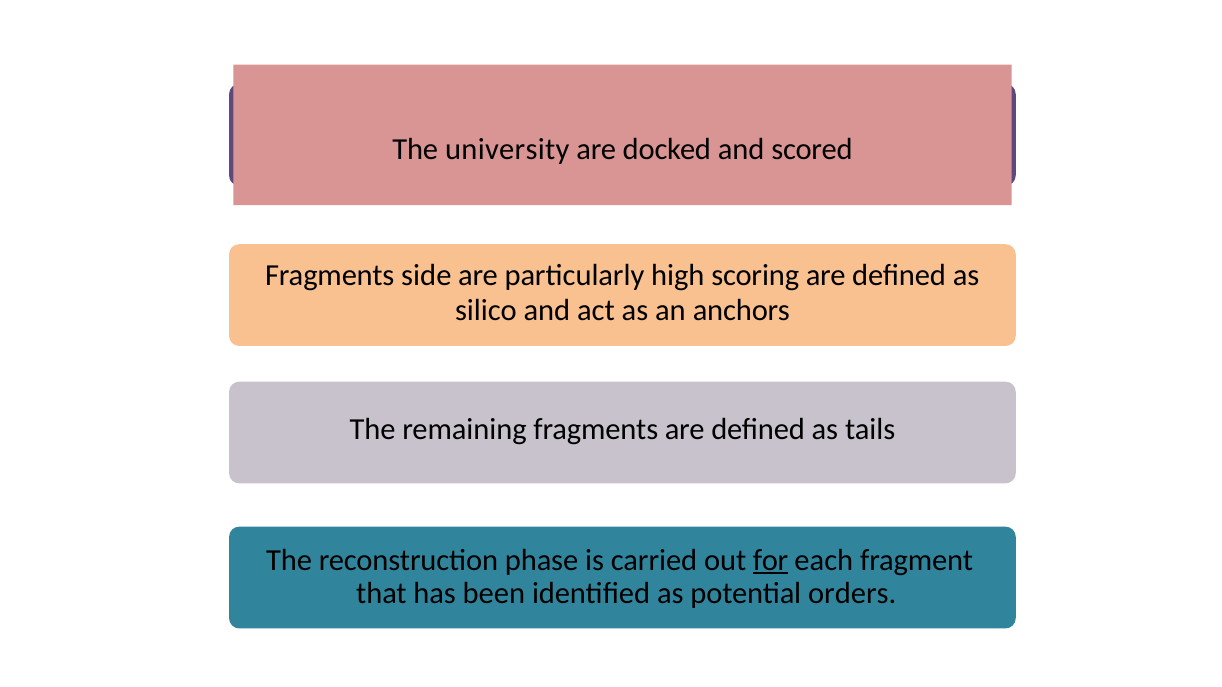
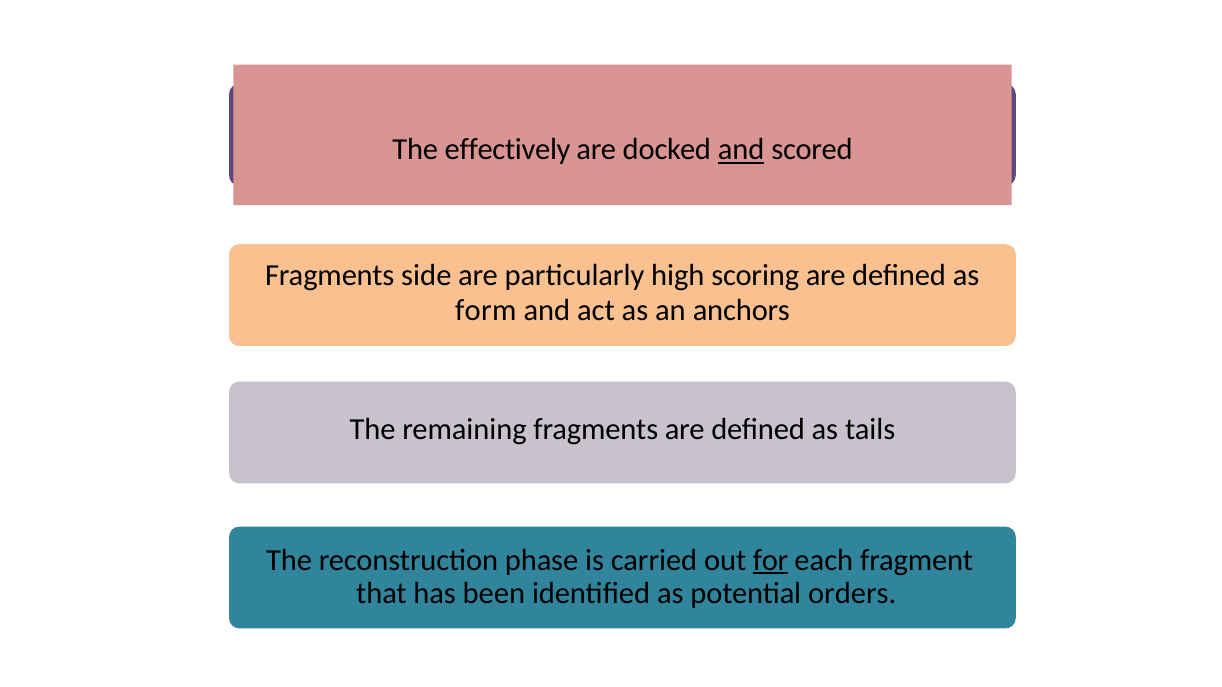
university: university -> effectively (508, 150)
and underline: none -> present (741, 150)
silico: silico -> form (486, 310)
